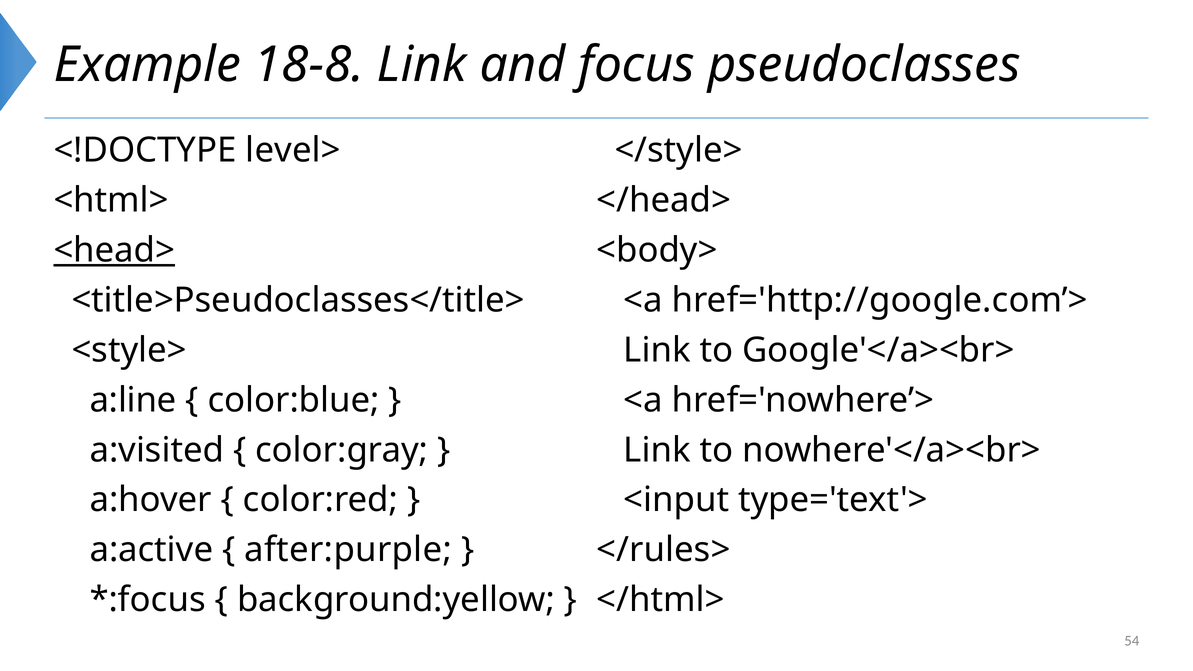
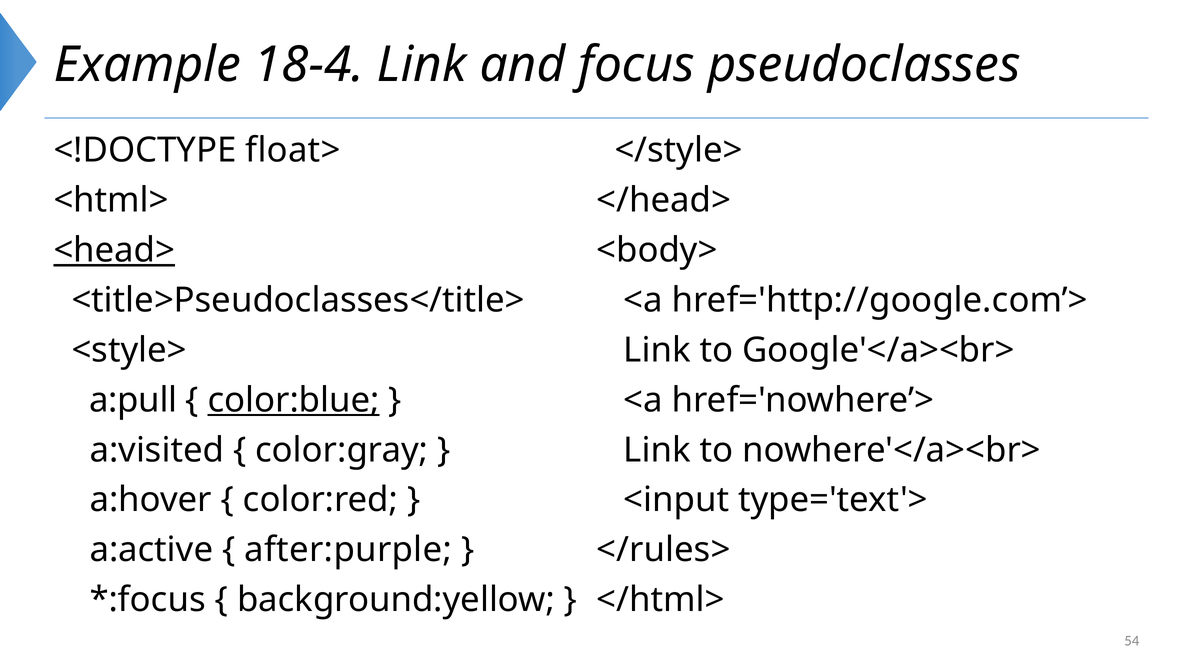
18-8: 18-8 -> 18-4 (309, 65)
level>: level> -> float> (293, 150)
a:line: a:line -> a:pull (133, 400)
color:blue underline: none -> present (294, 400)
